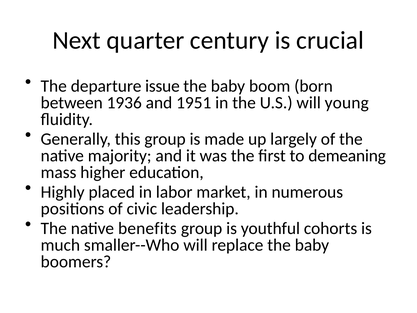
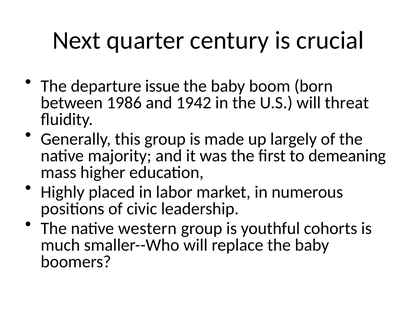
1936: 1936 -> 1986 (124, 103)
1951: 1951 -> 1942 (194, 103)
young: young -> threat (347, 103)
benefits: benefits -> western (147, 228)
